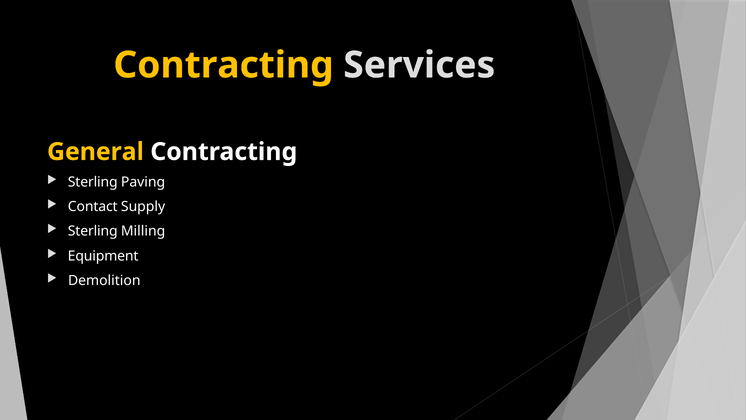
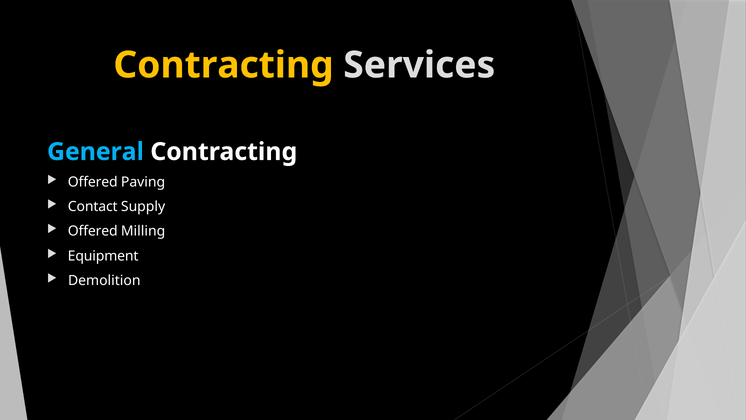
General colour: yellow -> light blue (95, 152)
Sterling: Sterling -> Offered (93, 182)
Sterling: Sterling -> Offered (93, 231)
